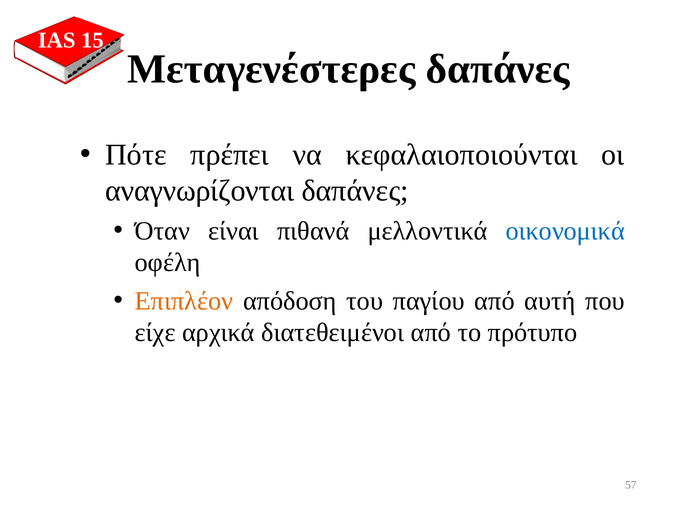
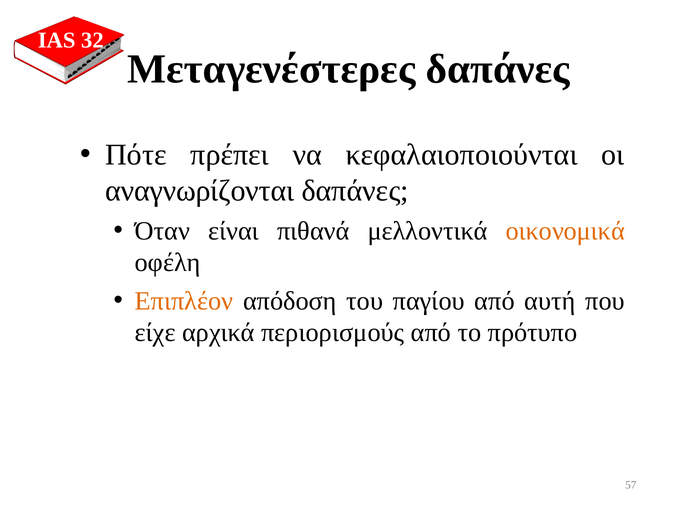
15: 15 -> 32 (92, 40)
οικονομικά colour: blue -> orange (565, 231)
διατεθειμένοι: διατεθειμένοι -> περιορισμούς (333, 332)
